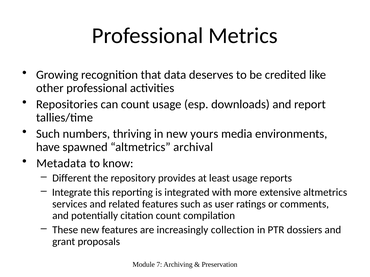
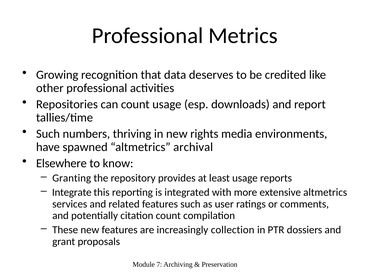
yours: yours -> rights (204, 134)
Metadata: Metadata -> Elsewhere (61, 164)
Different: Different -> Granting (72, 178)
